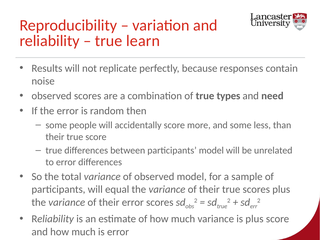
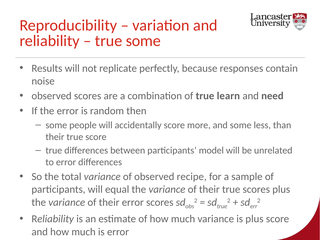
true learn: learn -> some (143, 41)
types: types -> learn (228, 96)
observed model: model -> recipe (192, 177)
